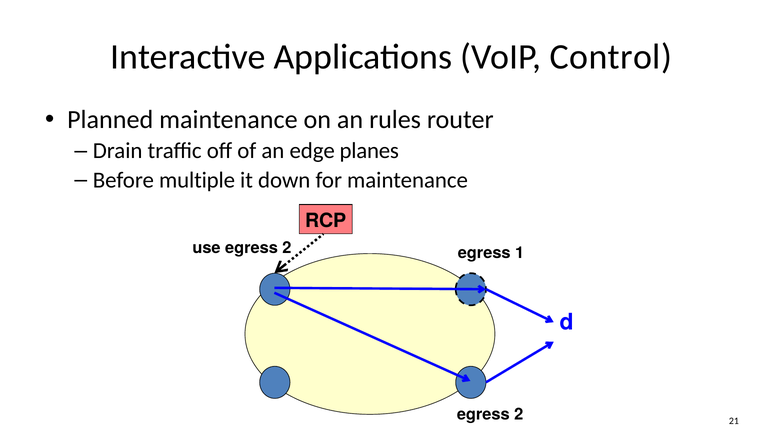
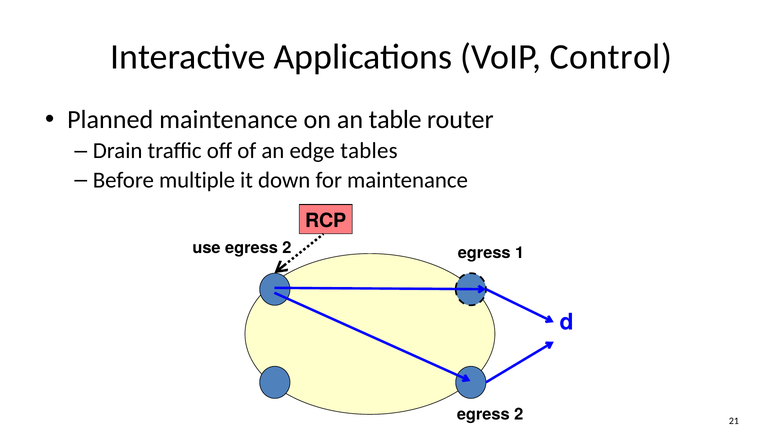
rules: rules -> table (395, 120)
planes: planes -> tables (369, 151)
